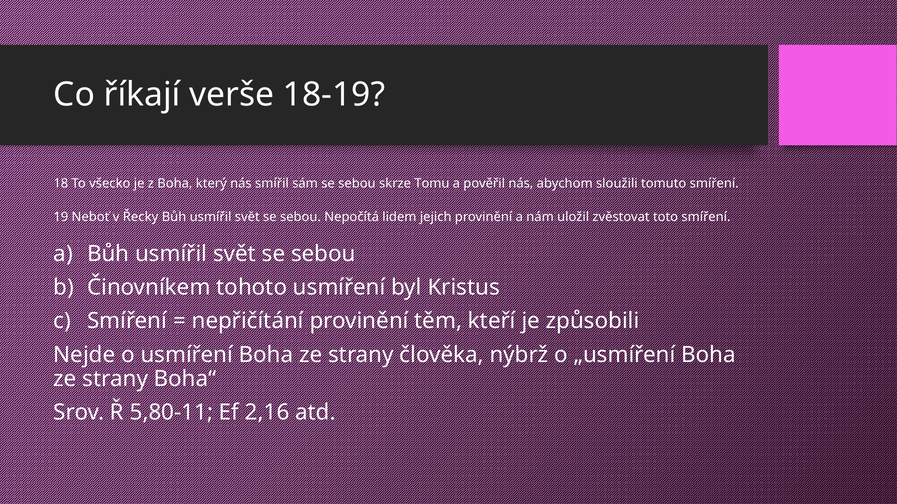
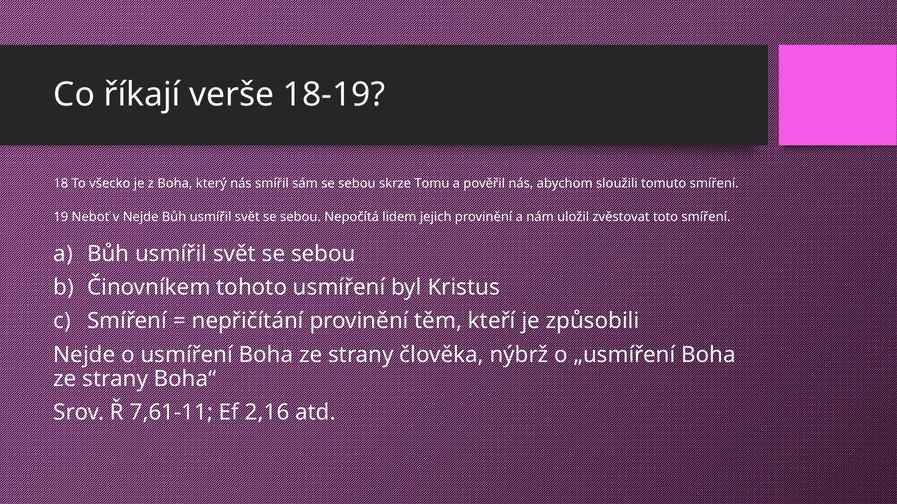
v Řecky: Řecky -> Nejde (141, 217)
5,80-11: 5,80-11 -> 7,61-11 (171, 413)
